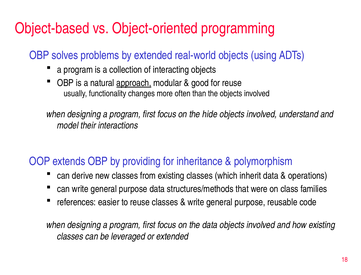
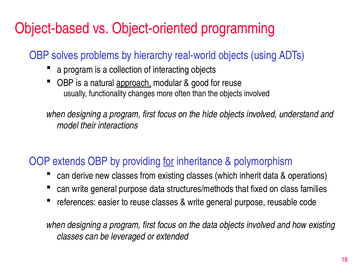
by extended: extended -> hierarchy (153, 55)
for underline: none -> present (169, 161)
were: were -> fixed (259, 189)
